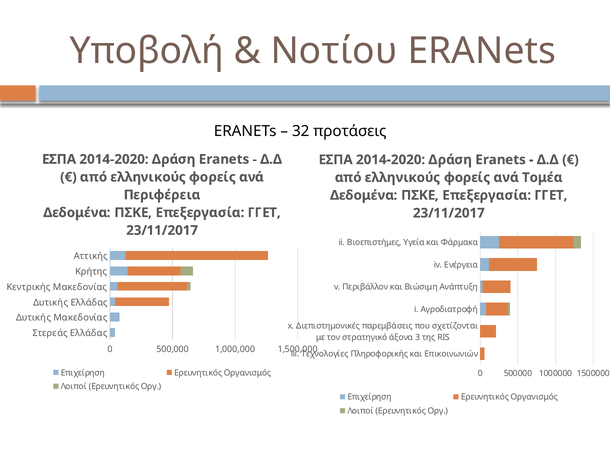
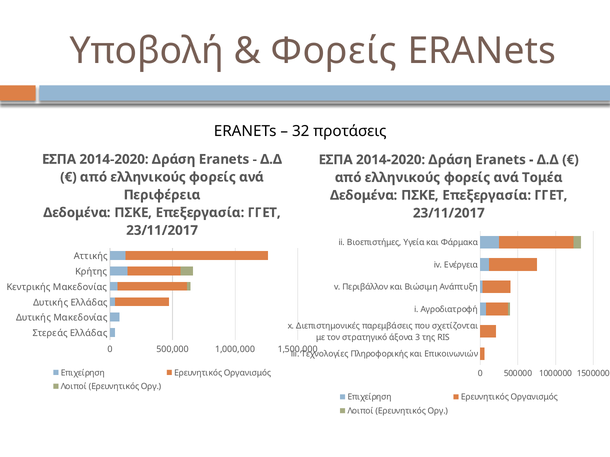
Νοτίου: Νοτίου -> Φορείς (334, 51)
